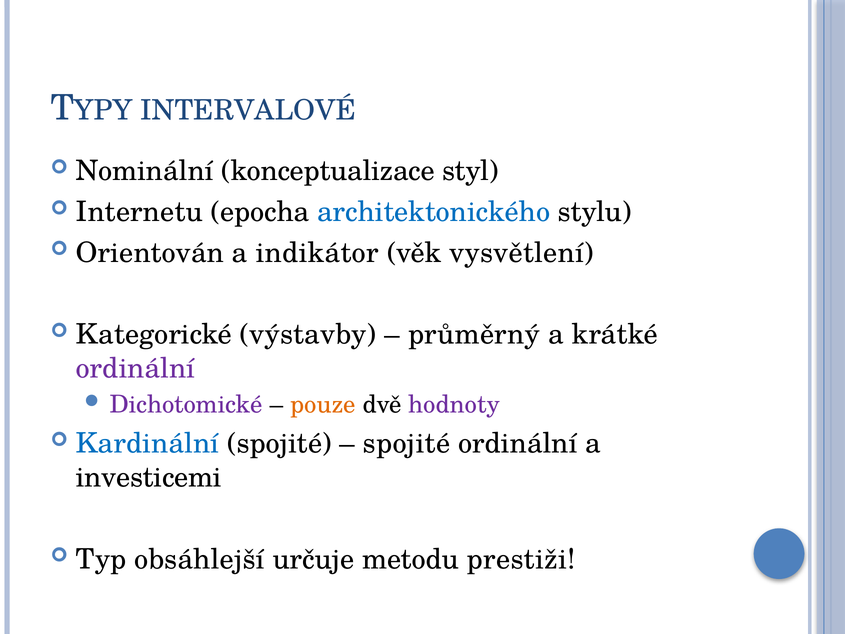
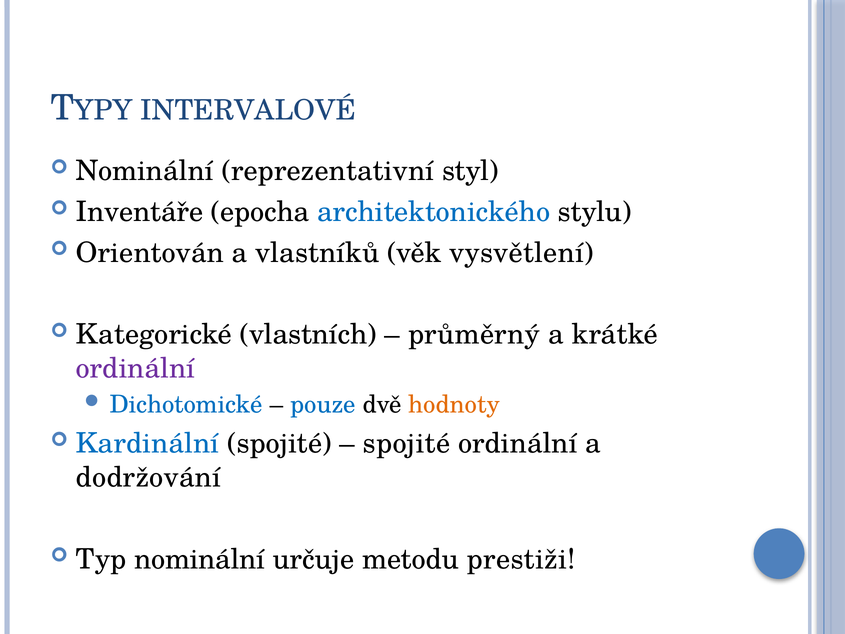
konceptualizace: konceptualizace -> reprezentativní (328, 171)
Internetu: Internetu -> Inventáře (140, 212)
indikátor: indikátor -> vlastníků (317, 253)
výstavby: výstavby -> vlastních (308, 334)
Dichotomické colour: purple -> blue (186, 404)
pouze colour: orange -> blue (323, 404)
hodnoty colour: purple -> orange (454, 404)
investicemi: investicemi -> dodržování (149, 477)
Typ obsáhlejší: obsáhlejší -> nominální (200, 559)
